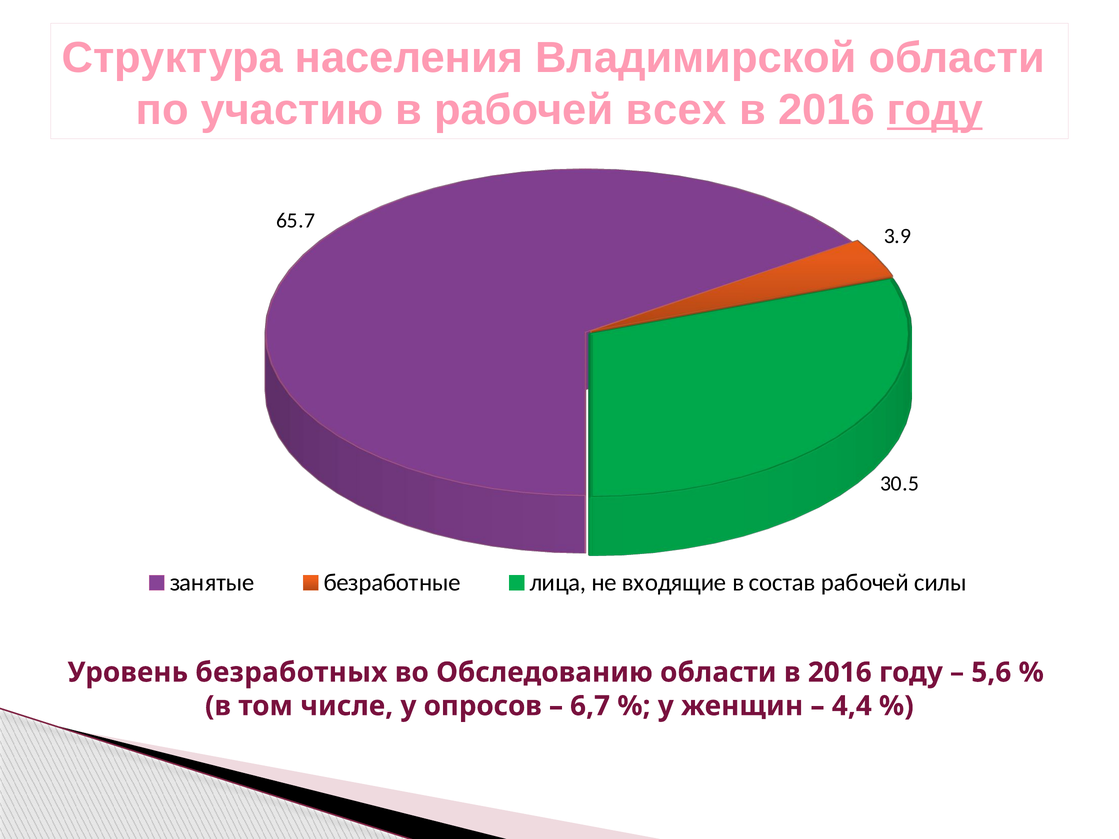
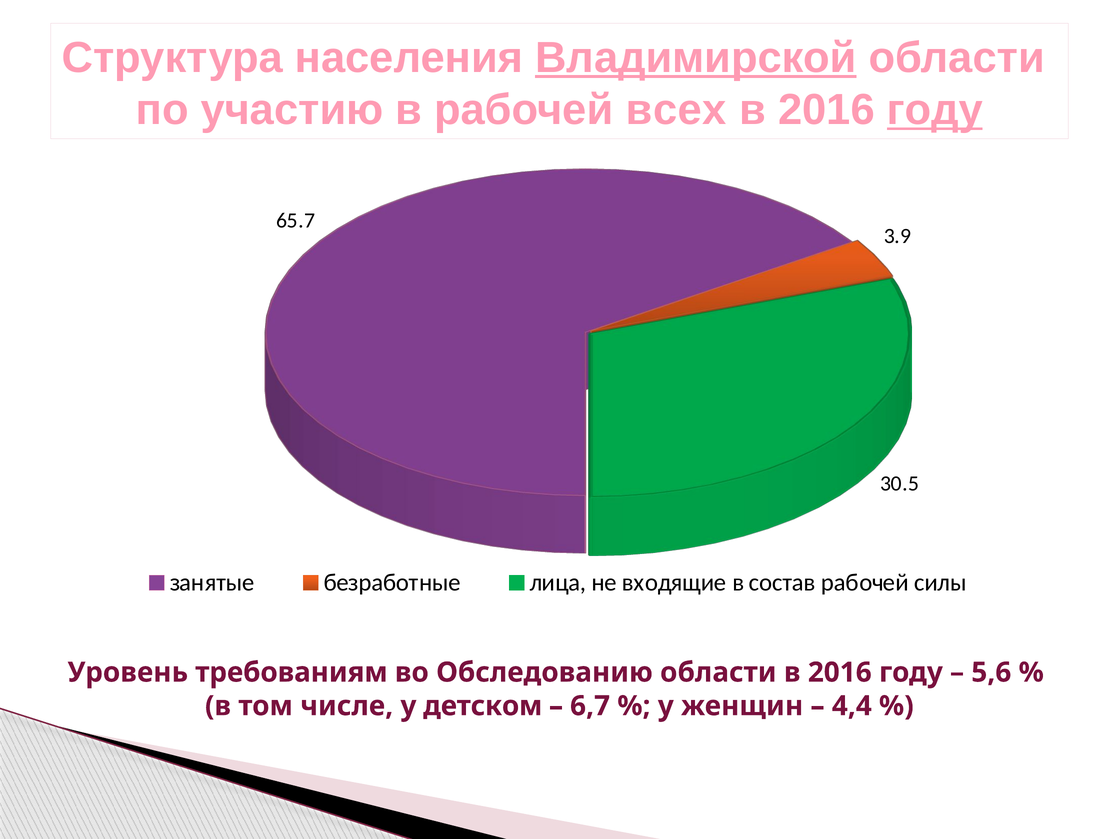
Владимирской underline: none -> present (696, 58)
безработных: безработных -> требованиям (292, 673)
опросов: опросов -> детском (483, 706)
